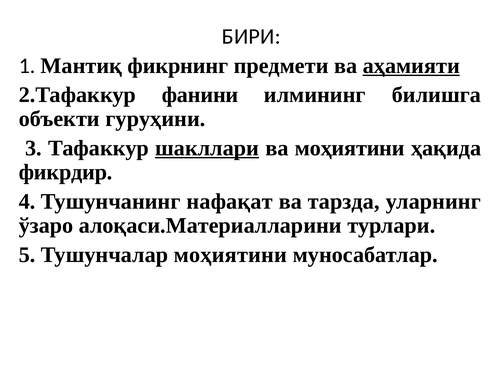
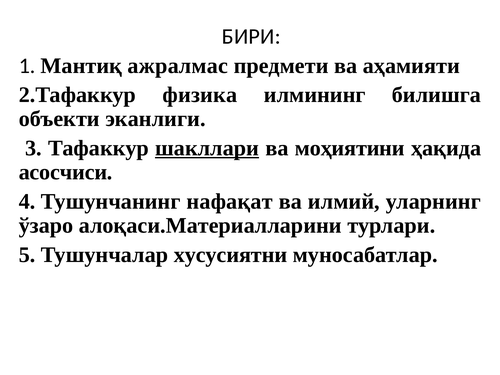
фикрнинг: фикрнинг -> ажралмас (178, 66)
аҳамияти underline: present -> none (411, 66)
фанини: фанини -> физика (200, 95)
гуруҳини: гуруҳини -> эканлиги (155, 119)
фикрдир: фикрдир -> асосчиси (66, 172)
тарзда: тарзда -> илмий (344, 201)
Тушунчалар моҳиятини: моҳиятини -> хусусиятни (231, 255)
